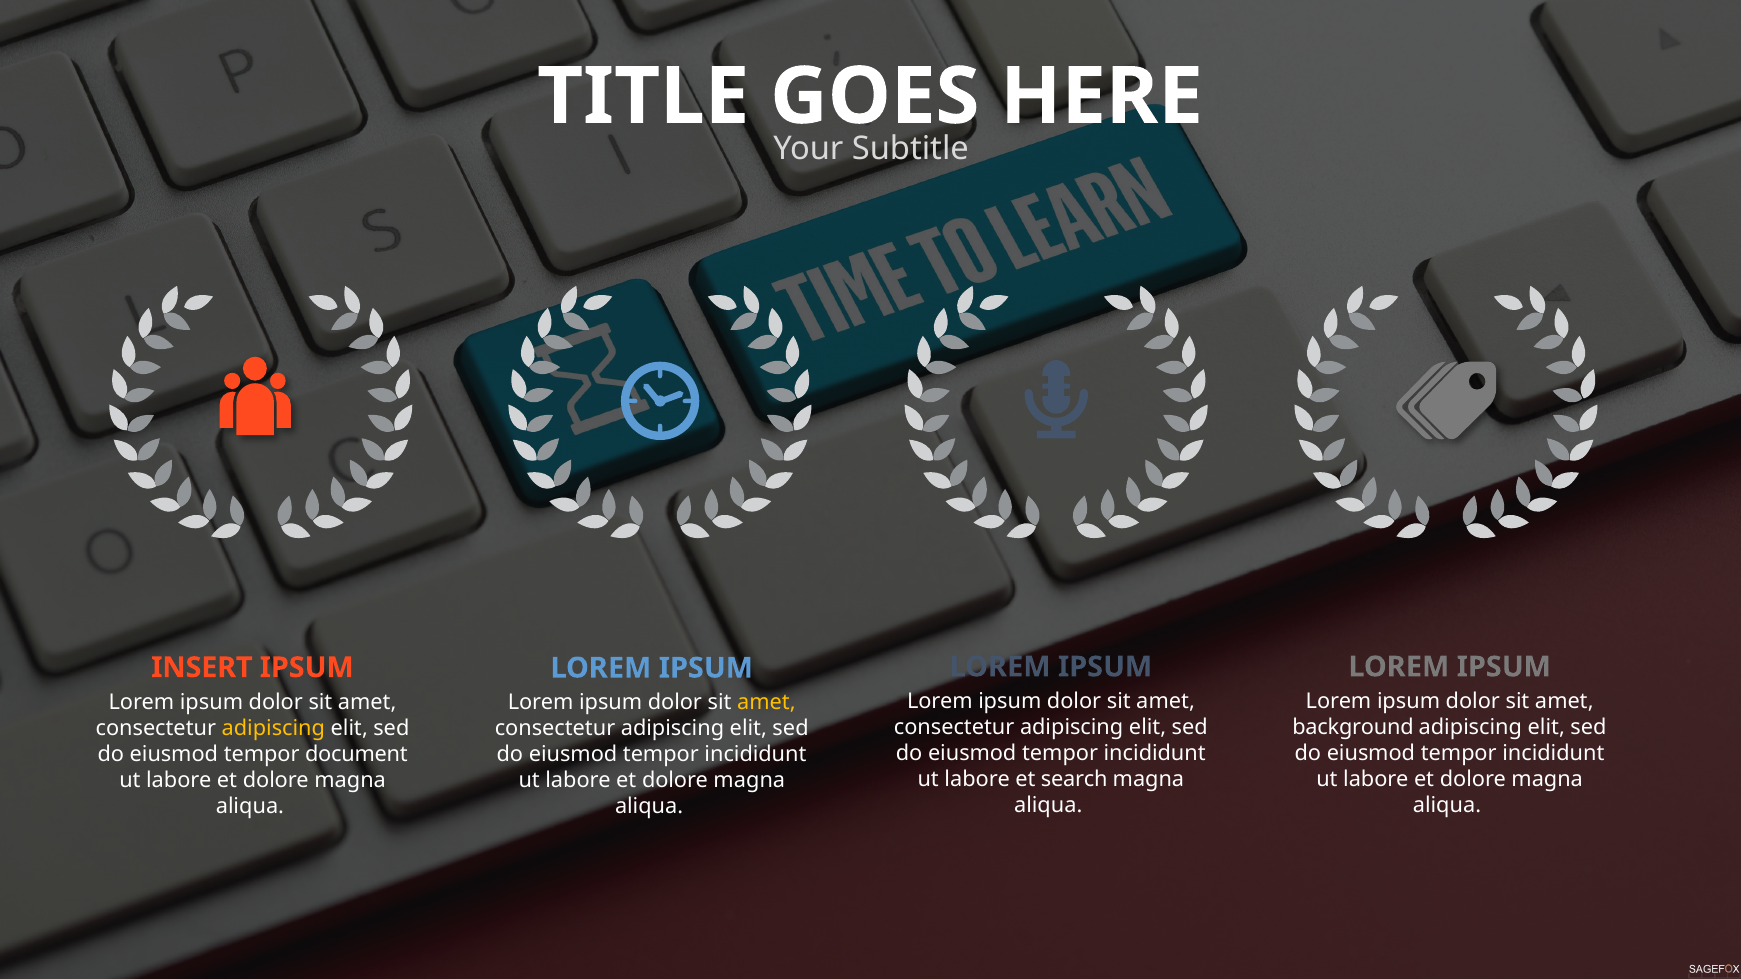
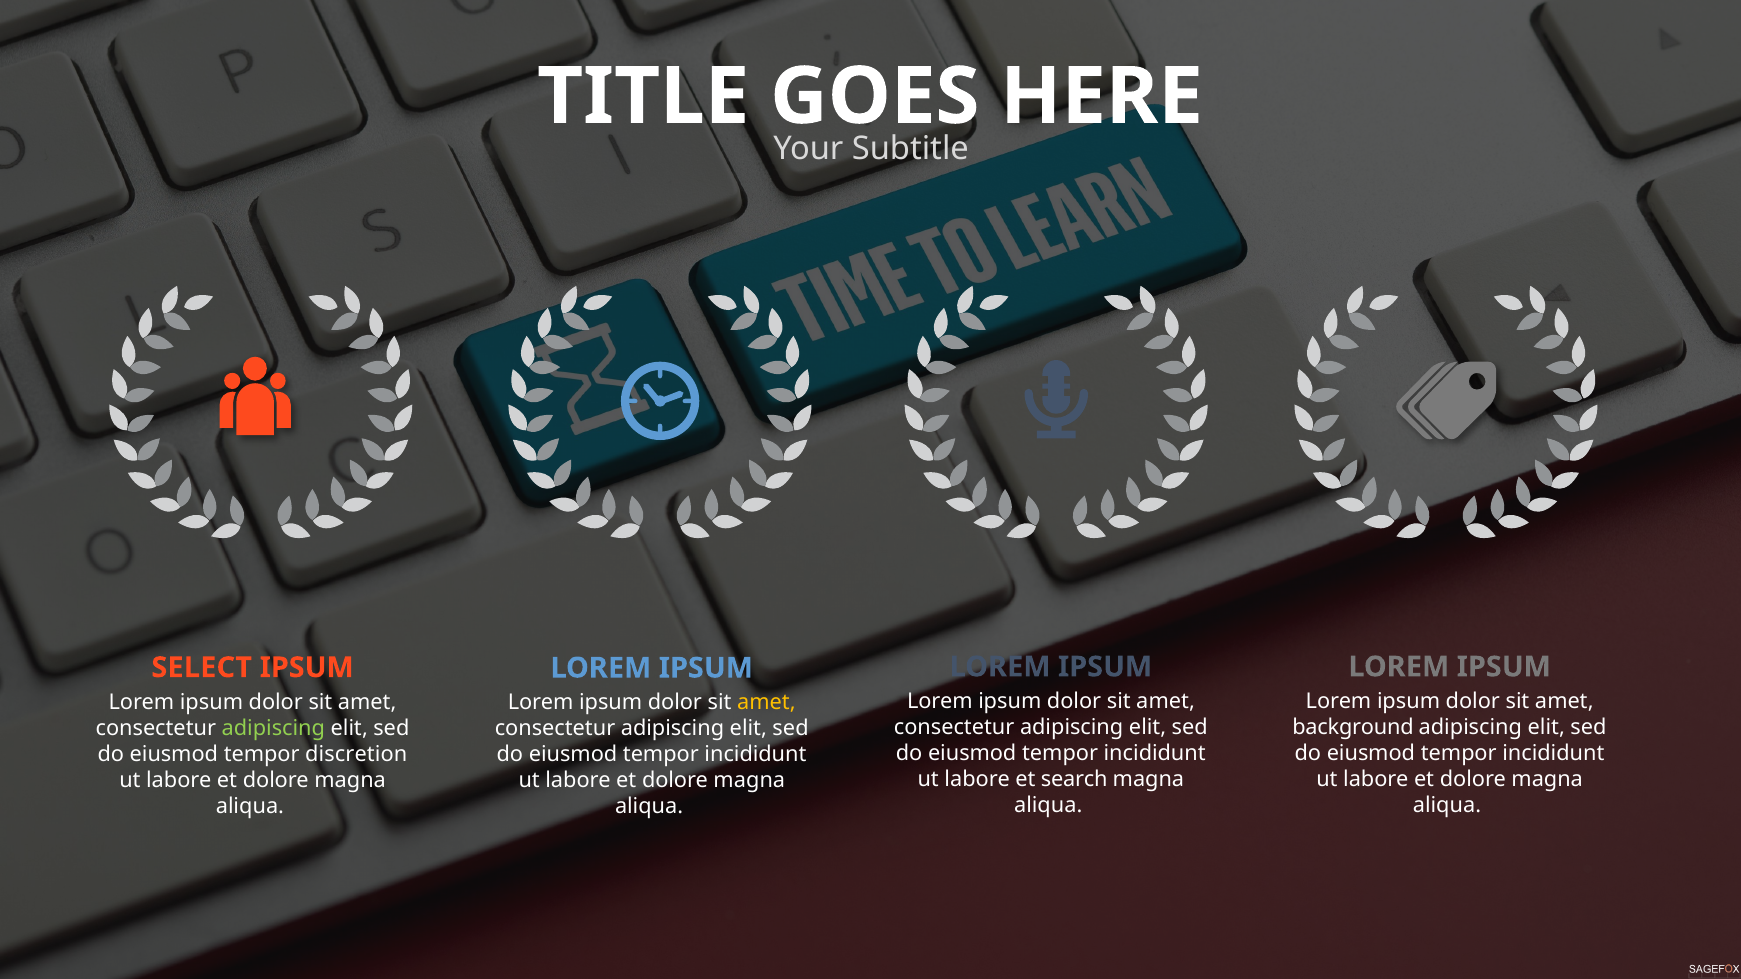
INSERT: INSERT -> SELECT (202, 668)
adipiscing colour: yellow -> light green (273, 728)
document: document -> discretion (356, 754)
